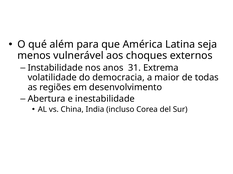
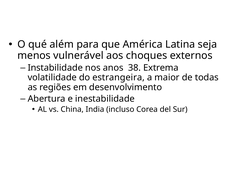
31: 31 -> 38 (134, 68)
democracia: democracia -> estrangeira (119, 78)
